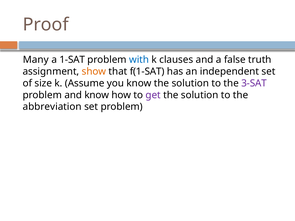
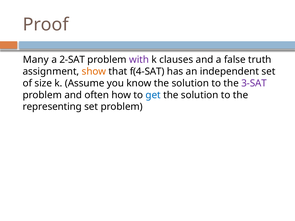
1-SAT: 1-SAT -> 2-SAT (72, 60)
with colour: blue -> purple (139, 60)
f(1-SAT: f(1-SAT -> f(4-SAT (147, 71)
and know: know -> often (97, 95)
get colour: purple -> blue (153, 95)
abbreviation: abbreviation -> representing (52, 107)
